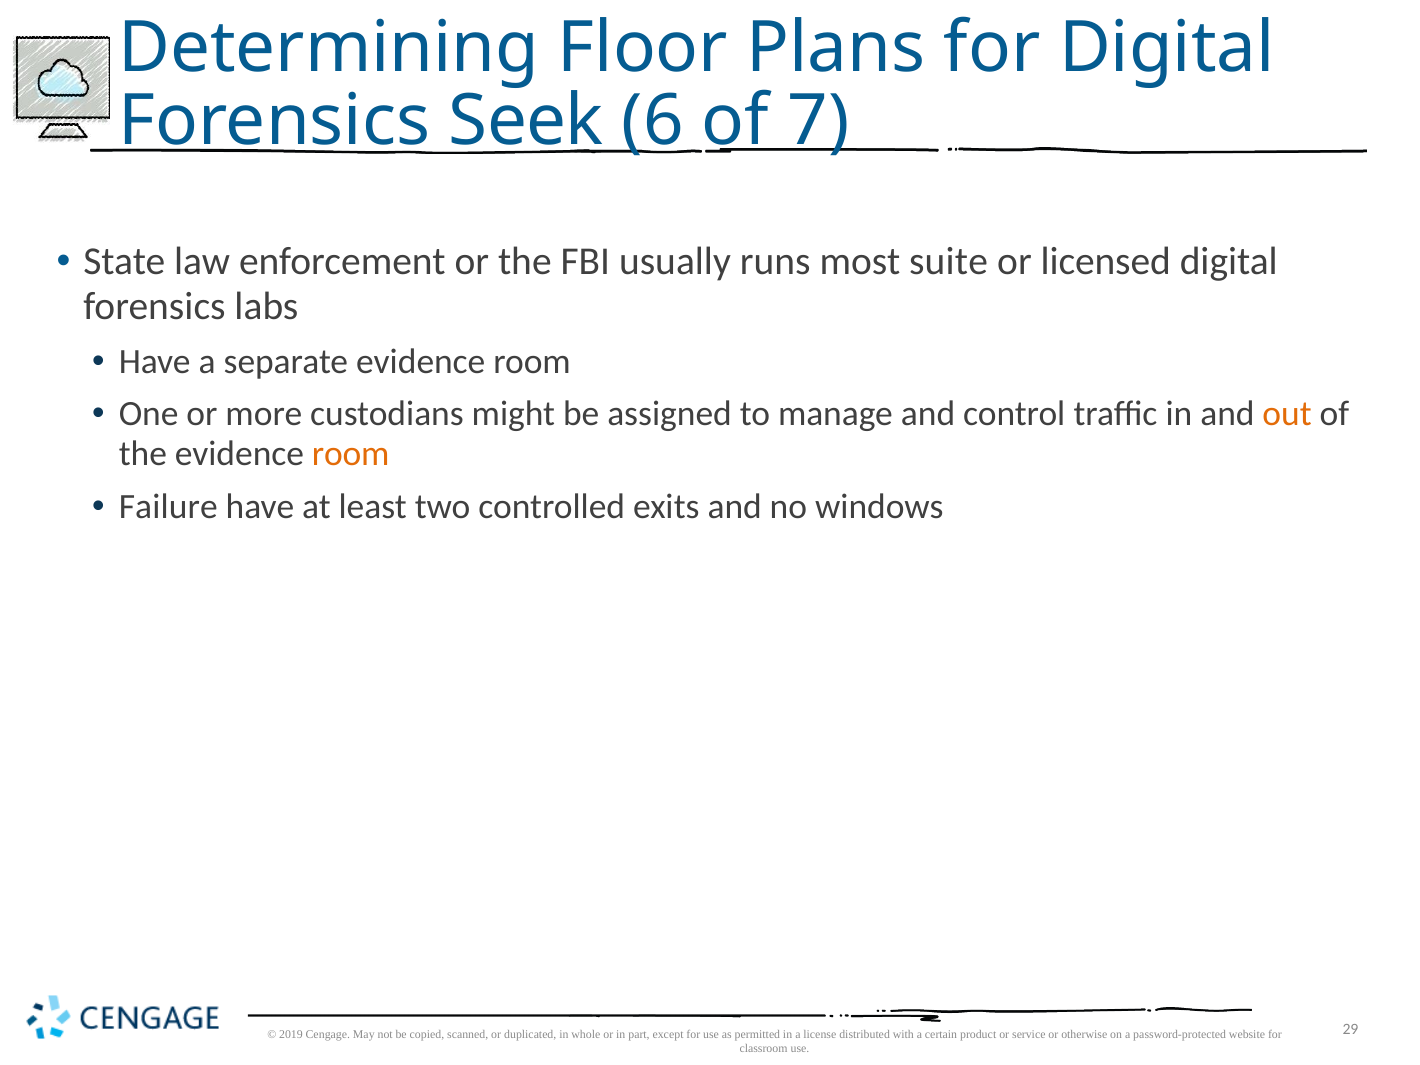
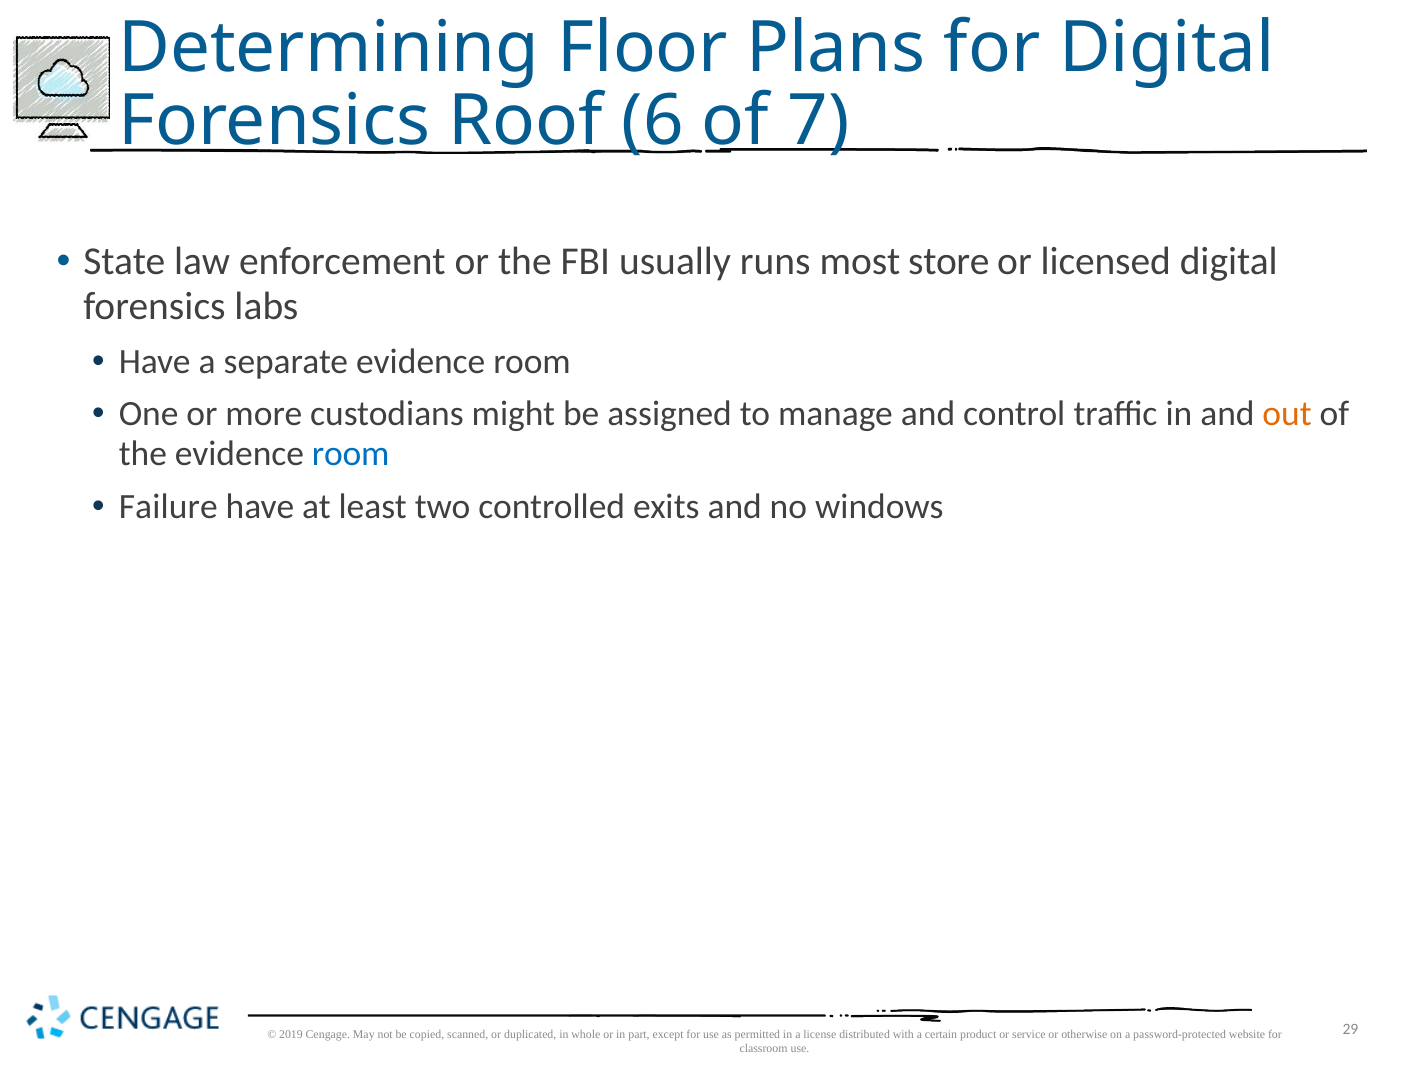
Seek: Seek -> Roof (526, 121)
suite: suite -> store (949, 262)
room colour: orange -> blue (351, 454)
